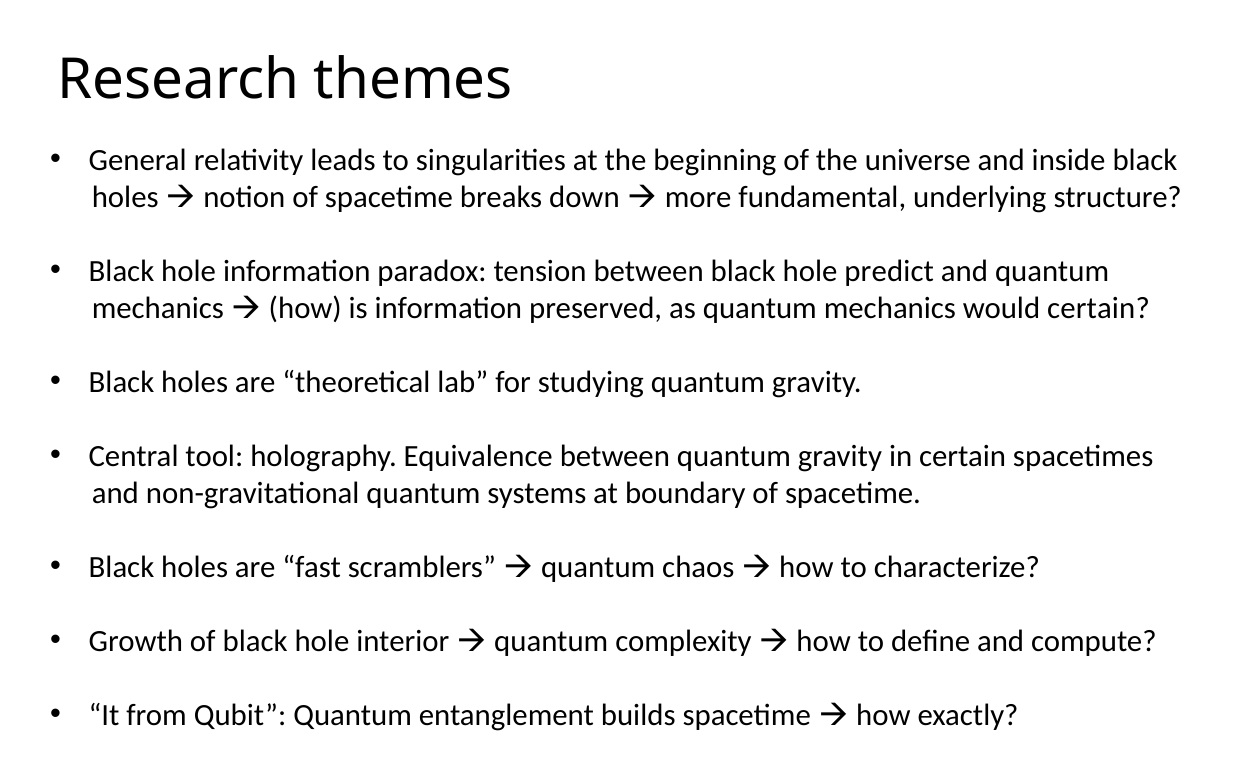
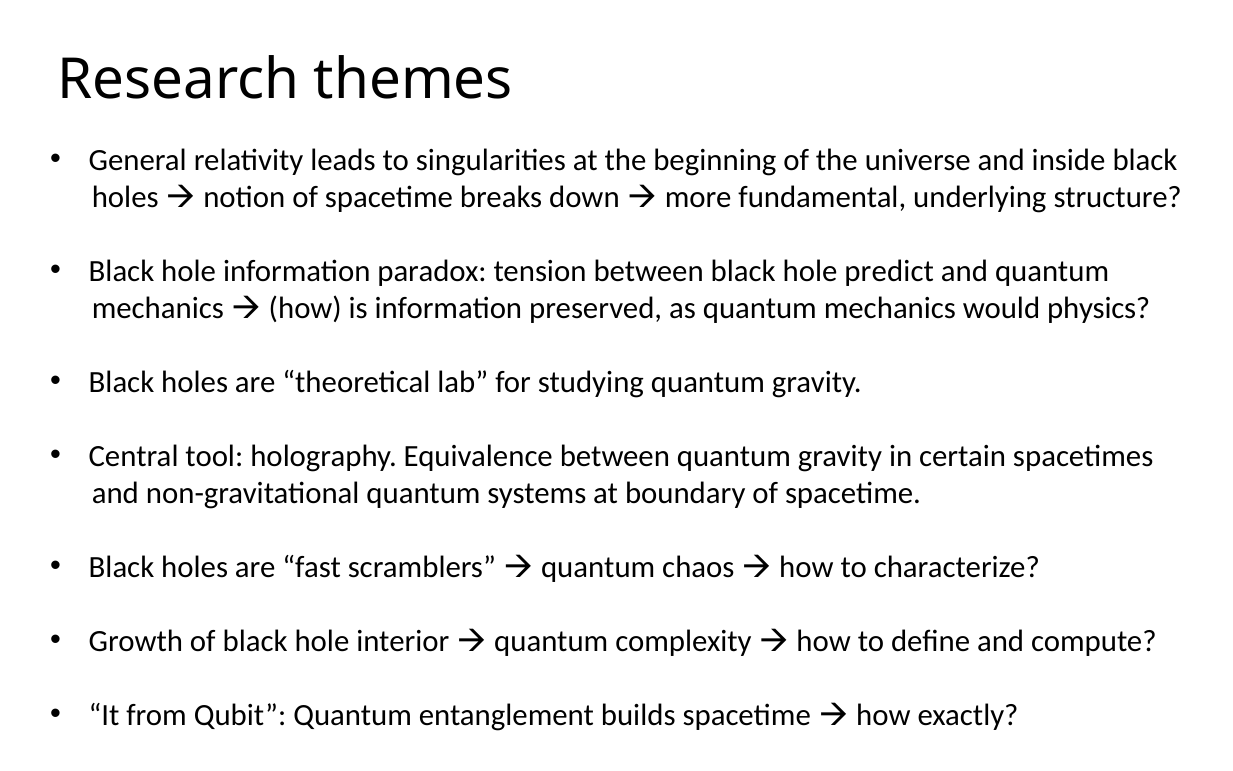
would certain: certain -> physics (1099, 308)
